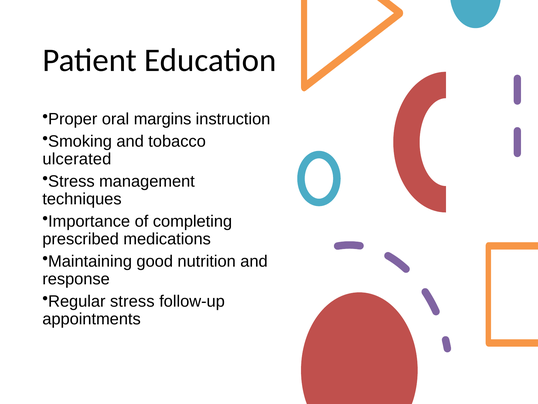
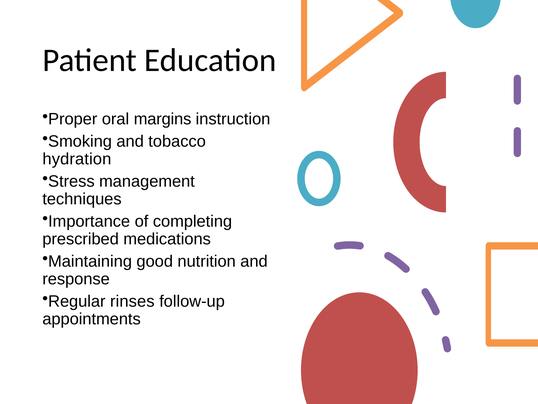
ulcerated: ulcerated -> hydration (77, 159)
Regular stress: stress -> rinses (132, 301)
